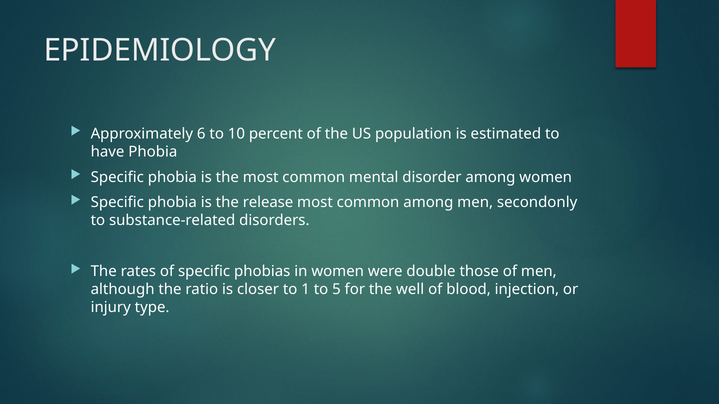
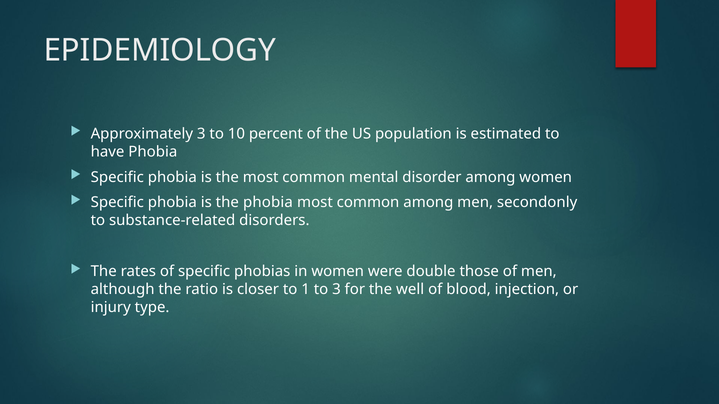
Approximately 6: 6 -> 3 (201, 134)
the release: release -> phobia (268, 203)
to 5: 5 -> 3 (336, 290)
